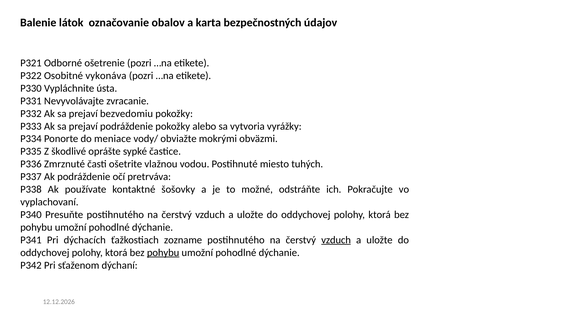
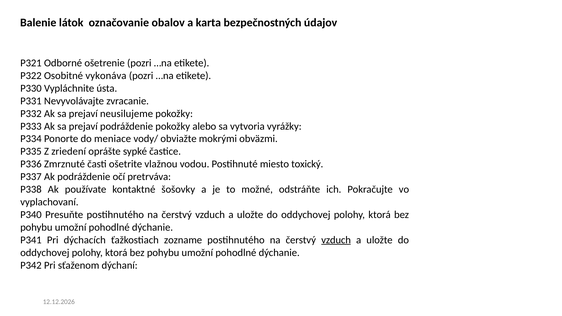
bezvedomiu: bezvedomiu -> neusilujeme (127, 114)
škodlivé: škodlivé -> zriedení (69, 152)
tuhých: tuhých -> toxický (307, 164)
pohybu underline: present -> none (163, 253)
